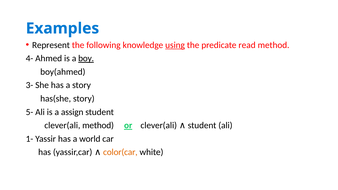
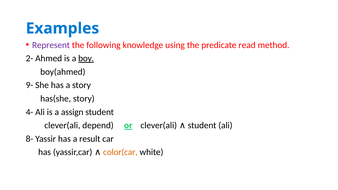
Represent colour: black -> purple (51, 45)
using underline: present -> none (175, 45)
4-: 4- -> 2- (29, 58)
3-: 3- -> 9- (29, 85)
5-: 5- -> 4- (29, 112)
clever(ali method: method -> depend (98, 125)
1-: 1- -> 8- (29, 139)
world: world -> result (90, 139)
